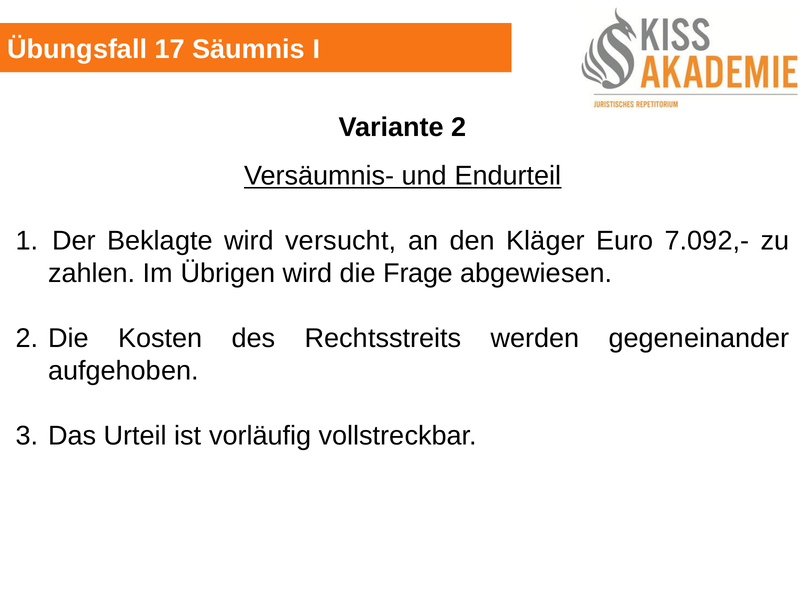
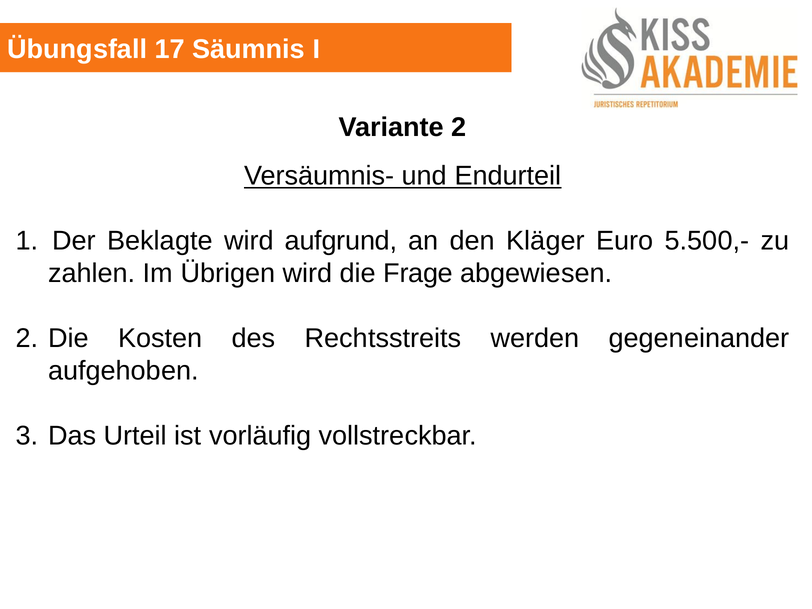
versucht: versucht -> aufgrund (341, 241)
7.092,-: 7.092,- -> 5.500,- (707, 241)
